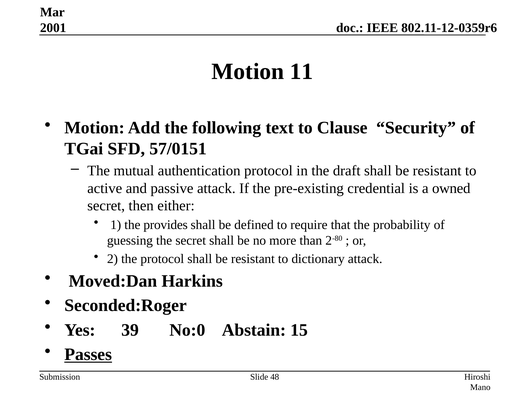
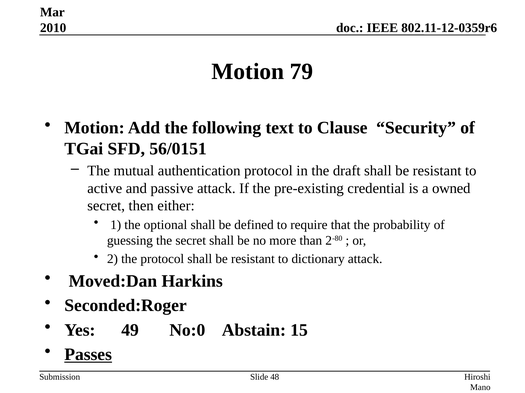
2001: 2001 -> 2010 (53, 28)
11: 11 -> 79 (302, 72)
57/0151: 57/0151 -> 56/0151 (178, 149)
provides: provides -> optional (165, 225)
39: 39 -> 49 (130, 331)
